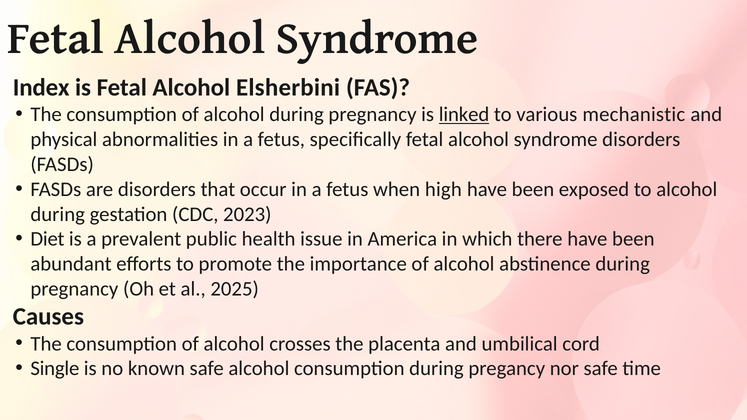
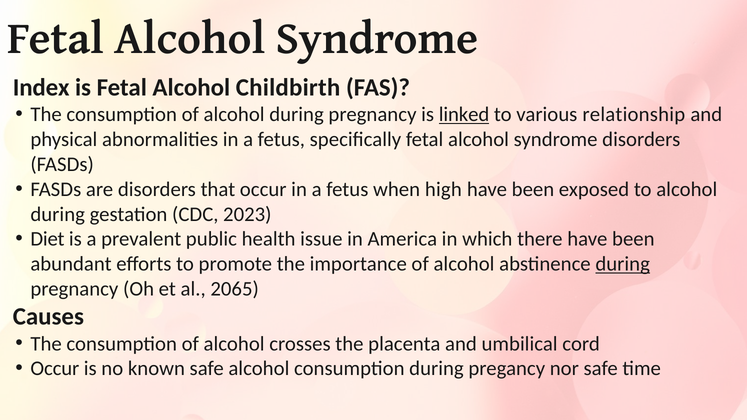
Elsherbini: Elsherbini -> Childbirth (288, 88)
mechanistic: mechanistic -> relationship (634, 115)
during underline: none -> present (623, 264)
2025: 2025 -> 2065 (235, 289)
Single: Single -> Occur (55, 369)
